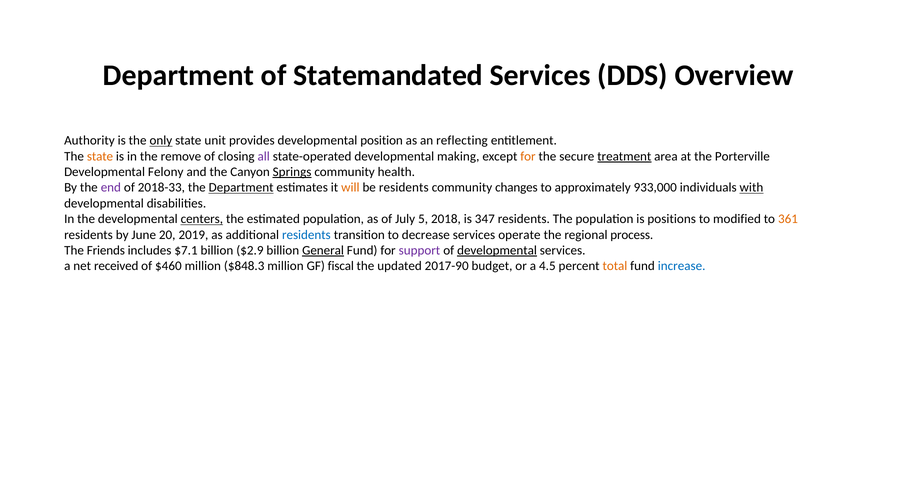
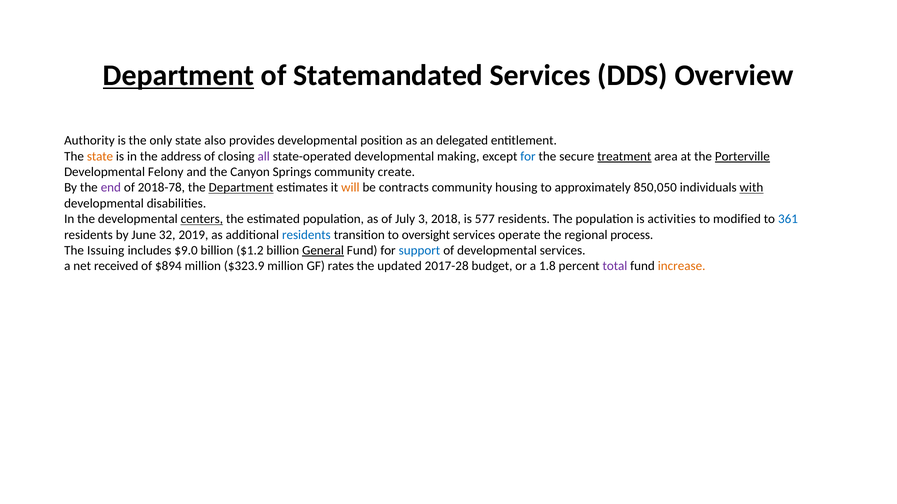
Department underline: none -> present (179, 75)
only underline: present -> none (161, 141)
unit: unit -> also (215, 141)
reflecting: reflecting -> delegated (462, 141)
remove: remove -> address (181, 156)
for colour: orange -> blue (528, 156)
Porterville underline: none -> present (742, 156)
Springs underline: present -> none (292, 172)
health: health -> create (396, 172)
2018-33: 2018-33 -> 2018-78 (161, 188)
be residents: residents -> contracts (404, 188)
changes: changes -> housing (516, 188)
933,000: 933,000 -> 850,050 (655, 188)
5: 5 -> 3 (423, 219)
347: 347 -> 577 (485, 219)
positions: positions -> activities (672, 219)
361 colour: orange -> blue (788, 219)
20: 20 -> 32 (167, 235)
decrease: decrease -> oversight (426, 235)
Friends: Friends -> Issuing (106, 251)
$7.1: $7.1 -> $9.0 (186, 251)
$2.9: $2.9 -> $1.2 (250, 251)
support colour: purple -> blue (419, 251)
developmental underline: present -> none (497, 251)
$460: $460 -> $894 (168, 266)
$848.3: $848.3 -> $323.9 (244, 266)
fiscal: fiscal -> rates (341, 266)
2017-90: 2017-90 -> 2017-28 (447, 266)
4.5: 4.5 -> 1.8 (547, 266)
total colour: orange -> purple (615, 266)
increase colour: blue -> orange (682, 266)
